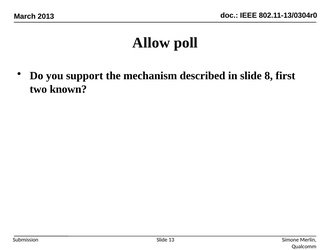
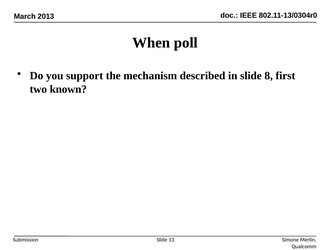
Allow: Allow -> When (151, 43)
